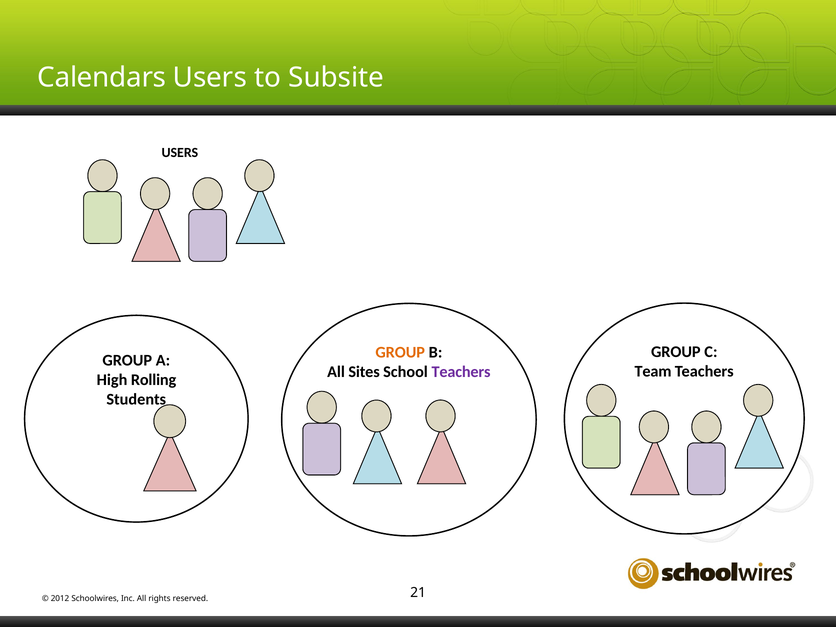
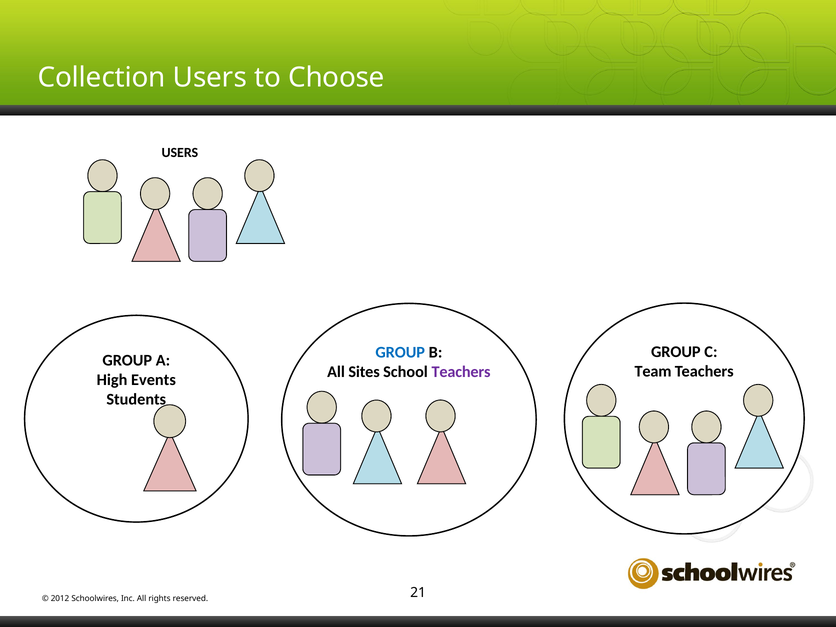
Calendars: Calendars -> Collection (102, 77)
Subsite: Subsite -> Choose (336, 77)
GROUP colour: orange -> blue (400, 352)
Rolling: Rolling -> Events (153, 380)
